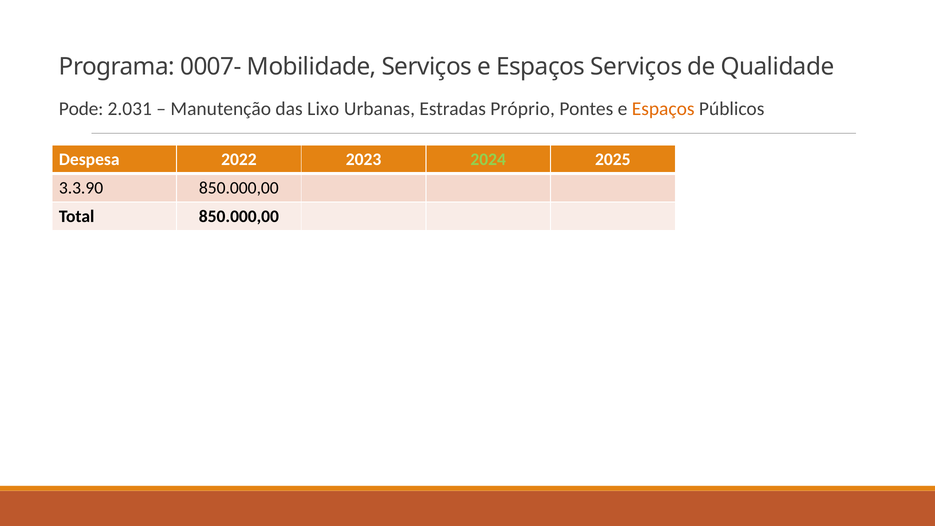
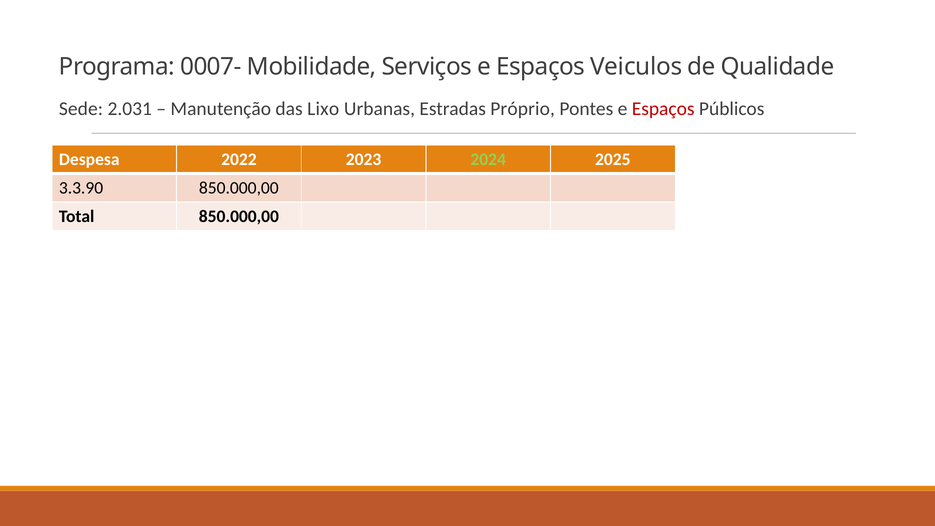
Espaços Serviços: Serviços -> Veiculos (636, 67)
Pode: Pode -> Sede (81, 109)
Espaços colour: orange -> red (663, 109)
